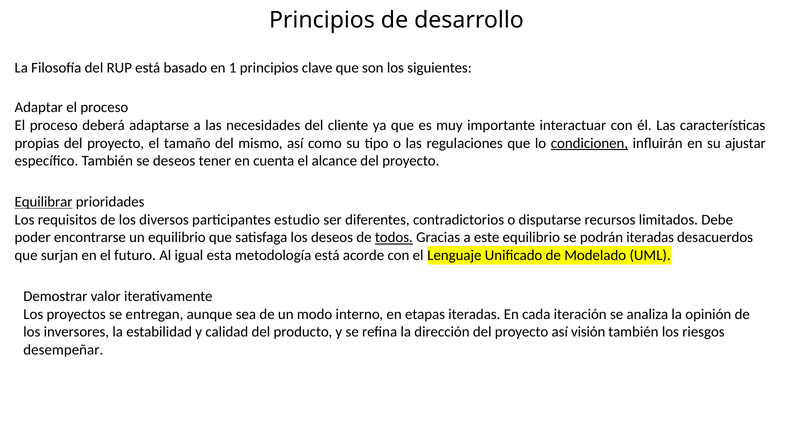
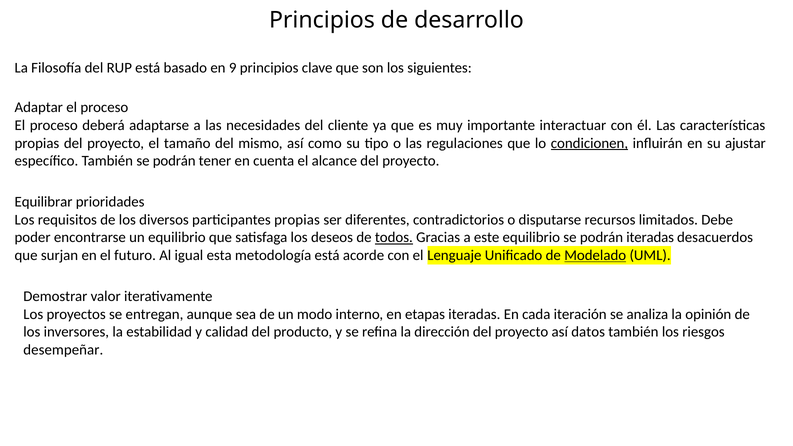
1: 1 -> 9 (233, 68)
También se deseos: deseos -> podrán (174, 161)
Equilibrar underline: present -> none (44, 202)
participantes estudio: estudio -> propias (297, 220)
Modelado underline: none -> present (595, 255)
visión: visión -> datos (588, 332)
